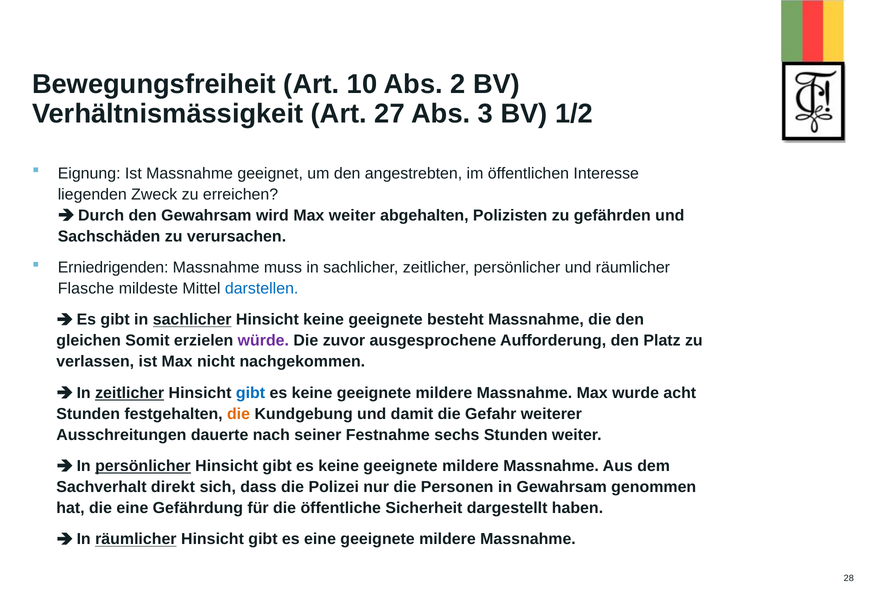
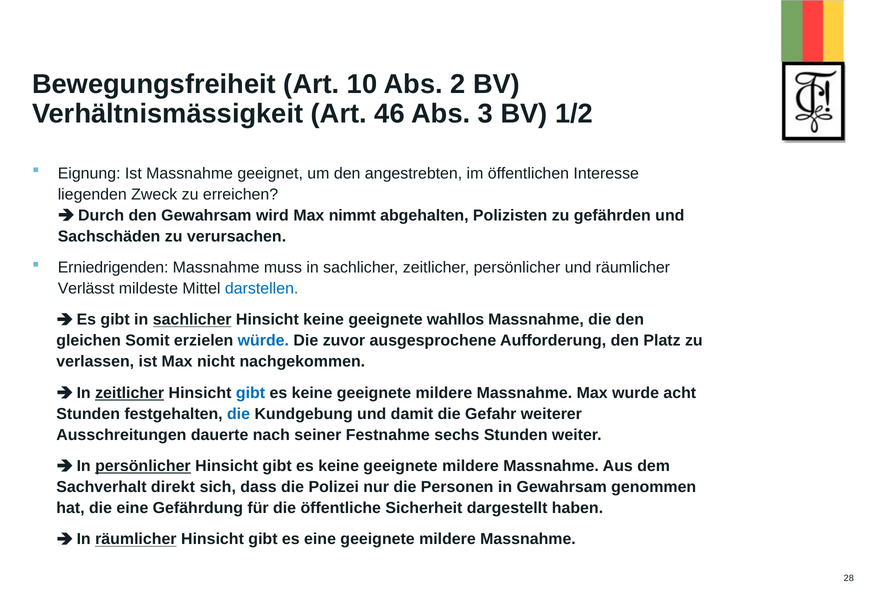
27: 27 -> 46 (390, 114)
Max weiter: weiter -> nimmt (352, 215)
Flasche: Flasche -> Verlässt (86, 289)
besteht: besteht -> wahllos (456, 320)
würde colour: purple -> blue (263, 341)
die colour: orange -> blue (239, 414)
